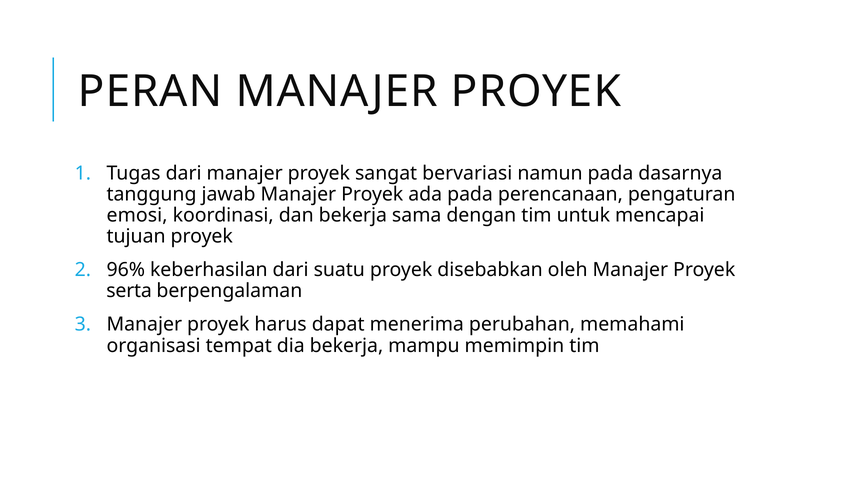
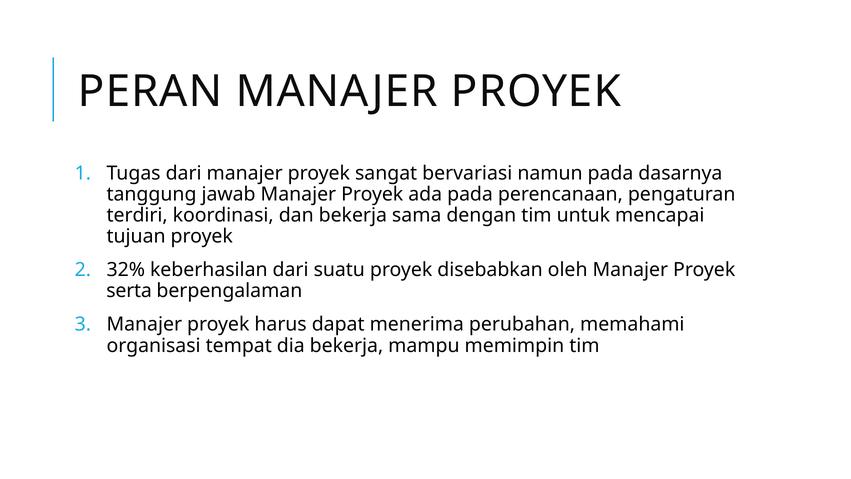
emosi: emosi -> terdiri (137, 215)
96%: 96% -> 32% (126, 270)
